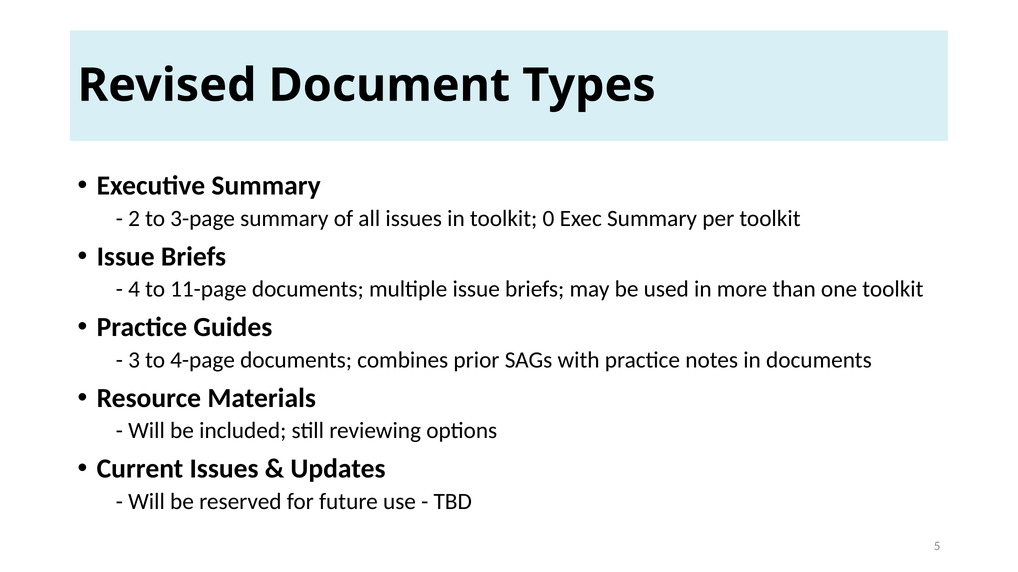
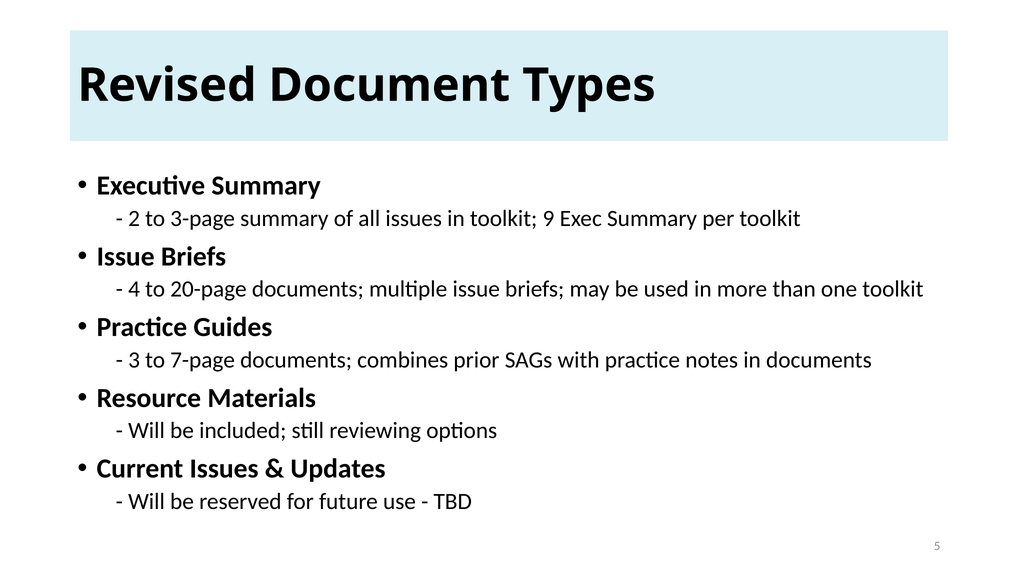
0: 0 -> 9 (549, 219)
11-page: 11-page -> 20-page (208, 290)
4-page: 4-page -> 7-page (203, 360)
